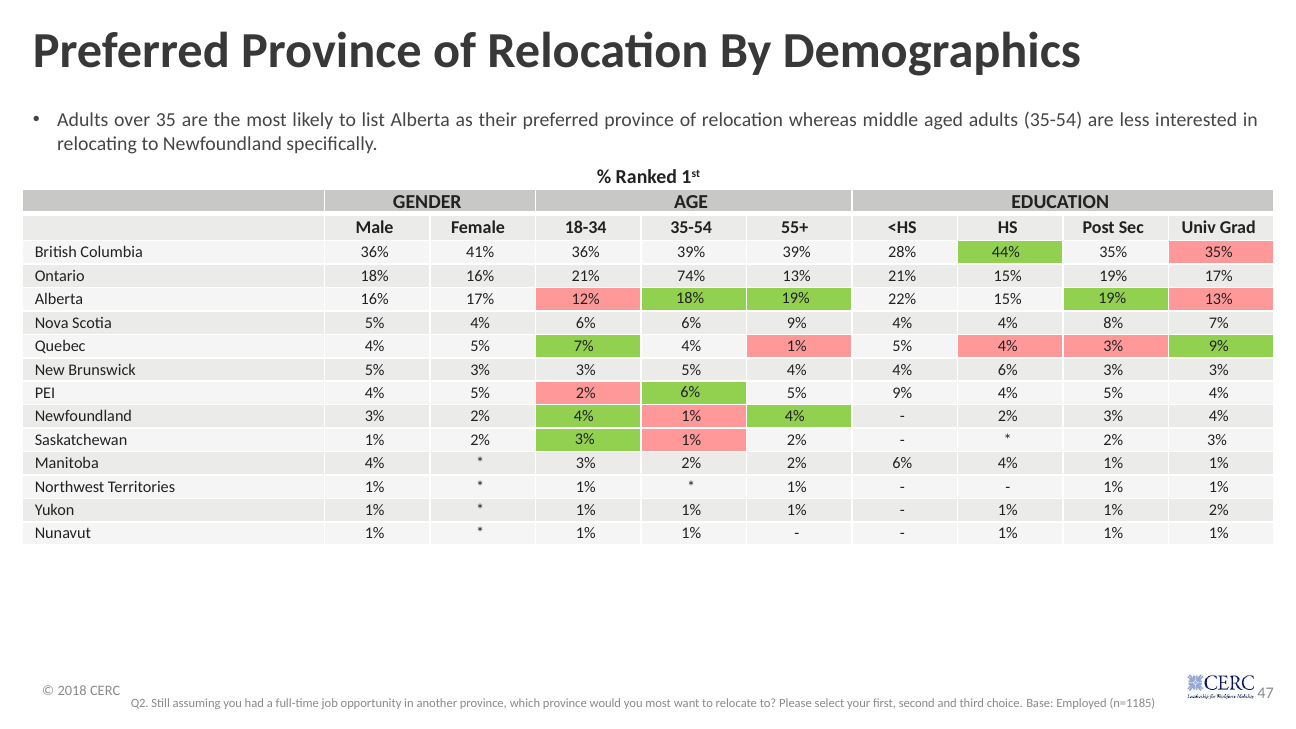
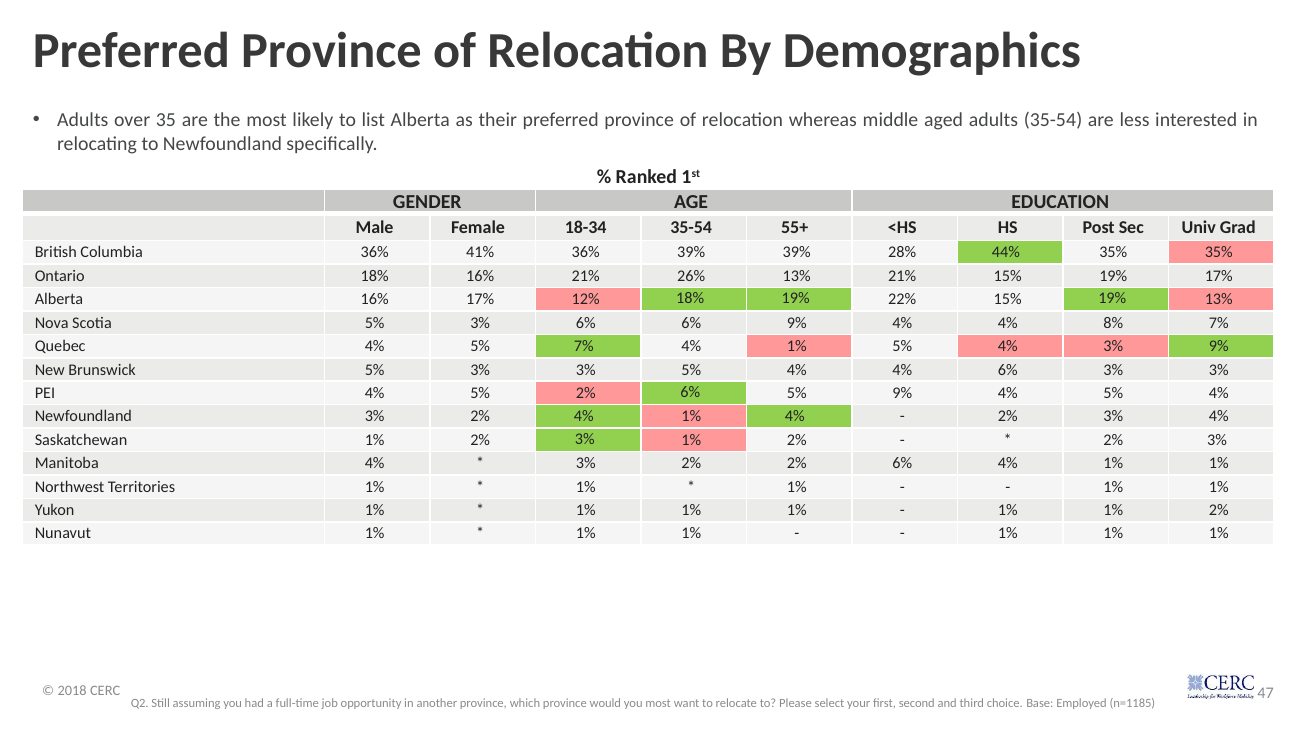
74%: 74% -> 26% (691, 276)
Scotia 5% 4%: 4% -> 3% (480, 323)
